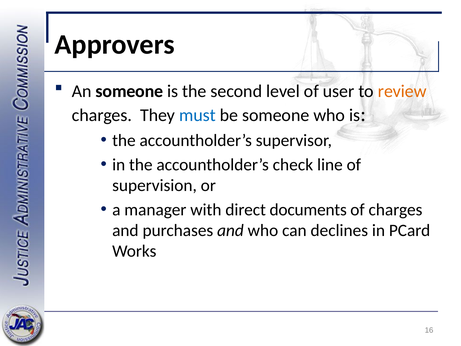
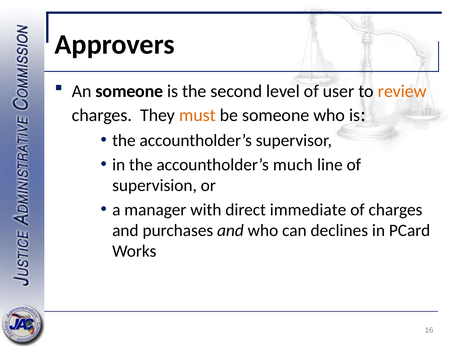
must colour: blue -> orange (197, 115)
check: check -> much (293, 165)
documents: documents -> immediate (308, 210)
